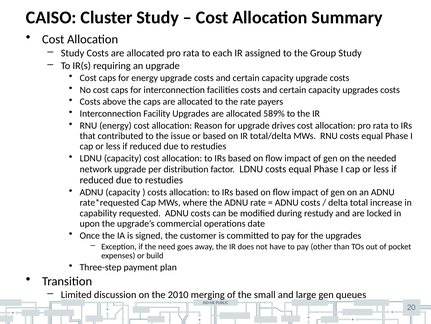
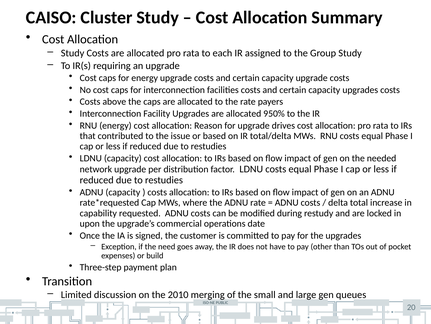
589%: 589% -> 950% (274, 114)
